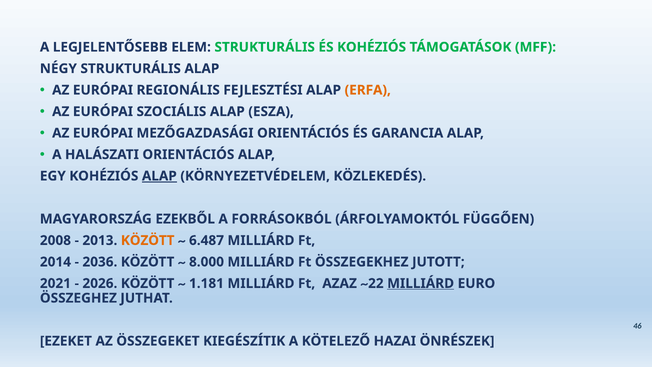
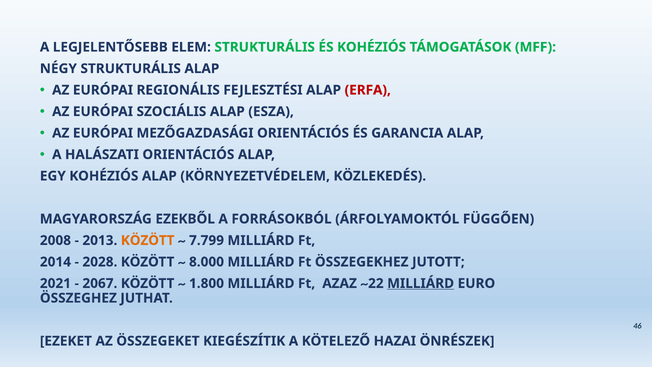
ERFA colour: orange -> red (368, 90)
ALAP underline: present -> none (159, 176)
6.487: 6.487 -> 7.799 (206, 240)
2036: 2036 -> 2028 (100, 262)
2026: 2026 -> 2067 (100, 283)
1.181: 1.181 -> 1.800 (206, 283)
